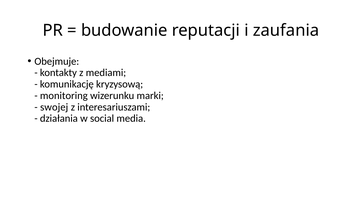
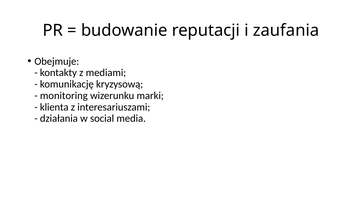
swojej: swojej -> klienta (54, 107)
